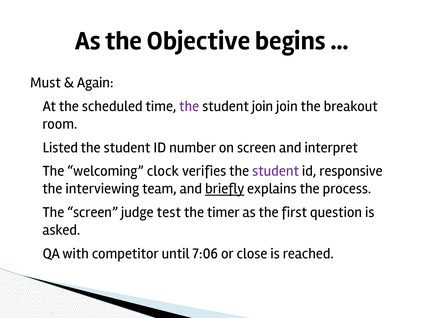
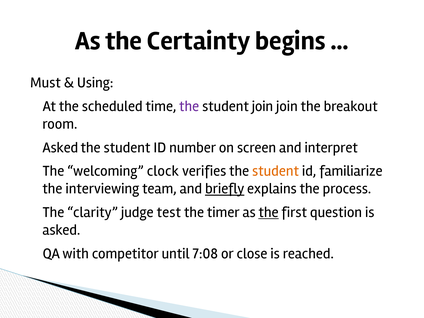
Objective: Objective -> Certainty (199, 41)
Again: Again -> Using (95, 83)
Listed: Listed -> Asked (60, 148)
student colour: purple -> orange (276, 171)
responsive: responsive -> familiarize (351, 171)
The screen: screen -> clarity (93, 212)
the underline: none -> present (269, 212)
7:06: 7:06 -> 7:08 (205, 254)
